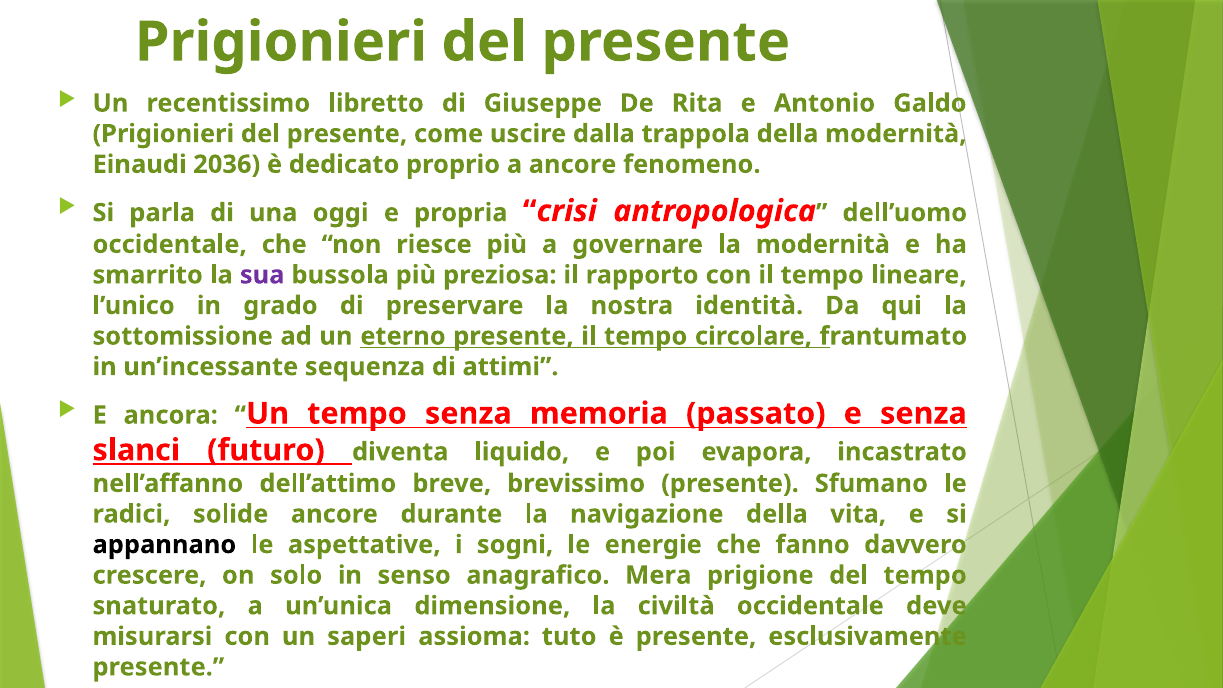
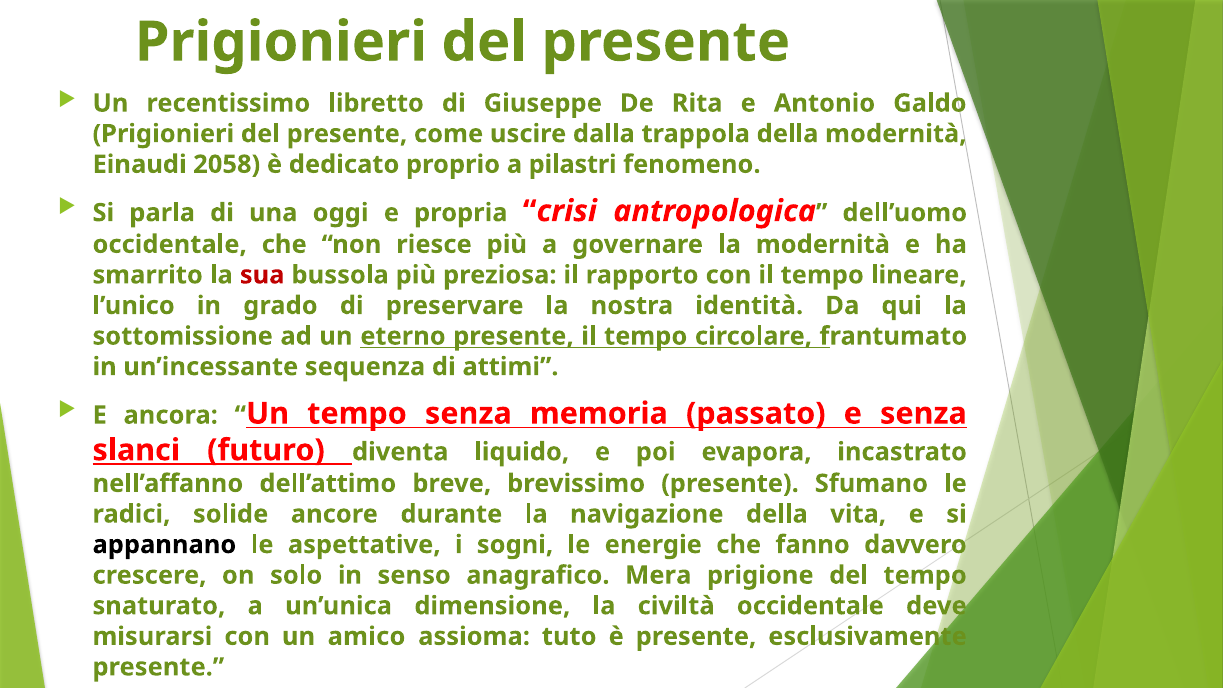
2036: 2036 -> 2058 (227, 164)
a ancore: ancore -> pilastri (573, 164)
sua colour: purple -> red (262, 275)
saperi: saperi -> amico (366, 636)
